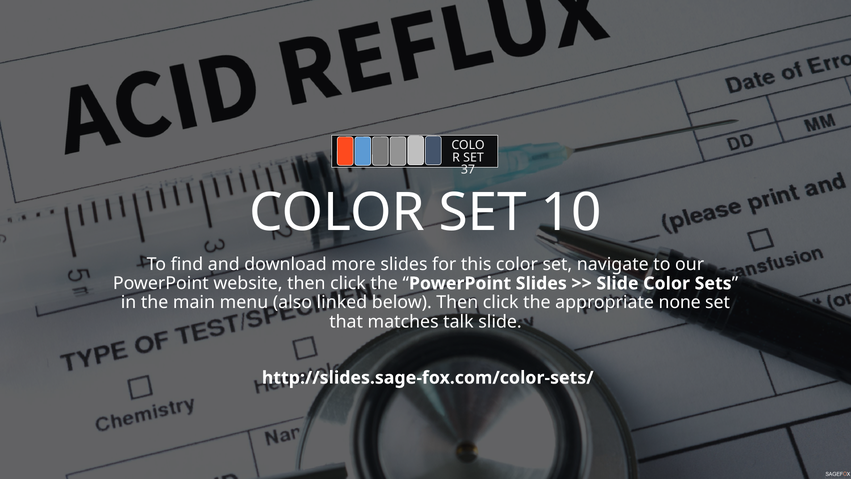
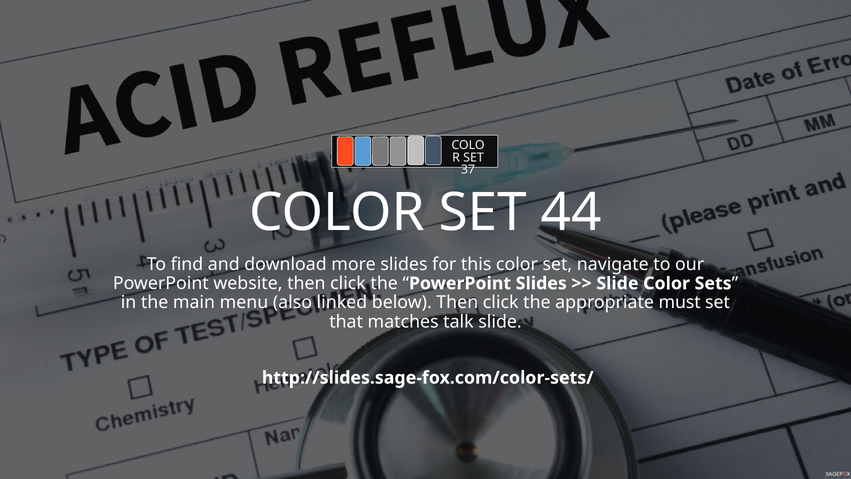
10: 10 -> 44 (571, 213)
none: none -> must (680, 302)
